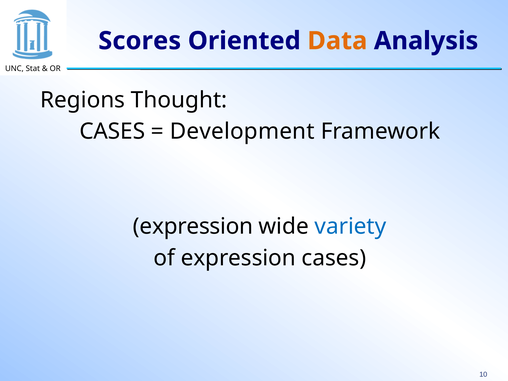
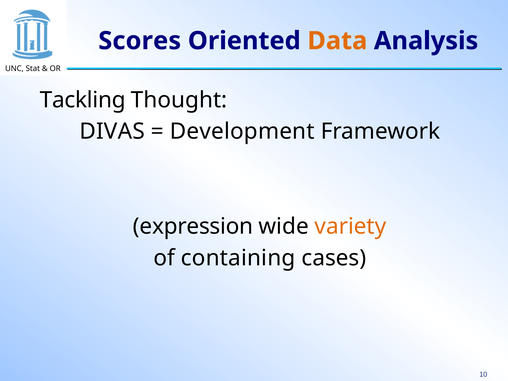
Regions: Regions -> Tackling (83, 100)
CASES: CASES -> DIVAS (112, 132)
variety colour: blue -> orange (350, 226)
of expression: expression -> containing (238, 258)
